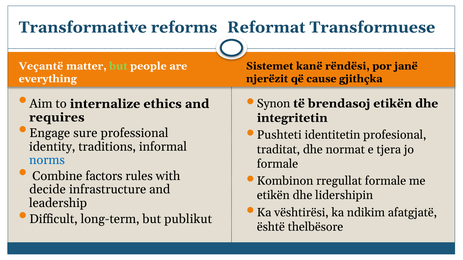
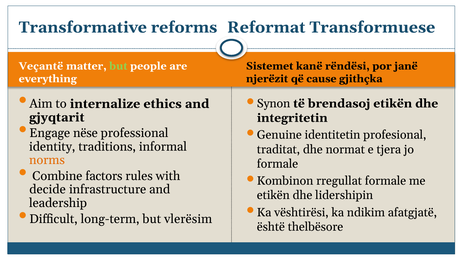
requires: requires -> gjyqtarit (57, 117)
sure: sure -> nëse (85, 133)
Pushteti: Pushteti -> Genuine (279, 135)
norms colour: blue -> orange (47, 160)
publikut: publikut -> vlerësim (188, 219)
